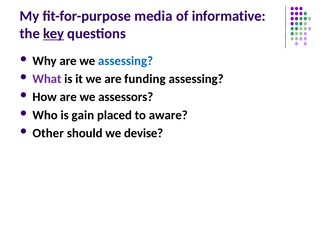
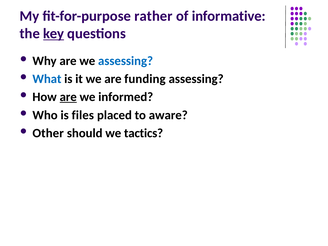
media: media -> rather (153, 16)
What colour: purple -> blue (47, 79)
are underline: none -> present (68, 97)
assessors: assessors -> informed (126, 97)
gain: gain -> files (83, 115)
devise: devise -> tactics (144, 133)
